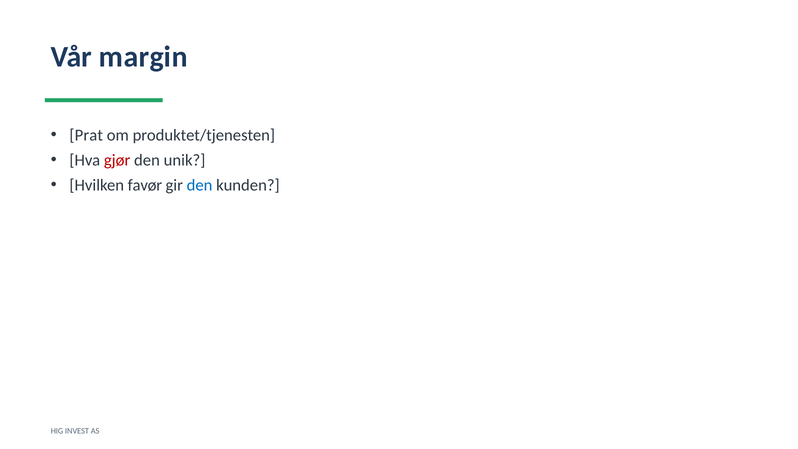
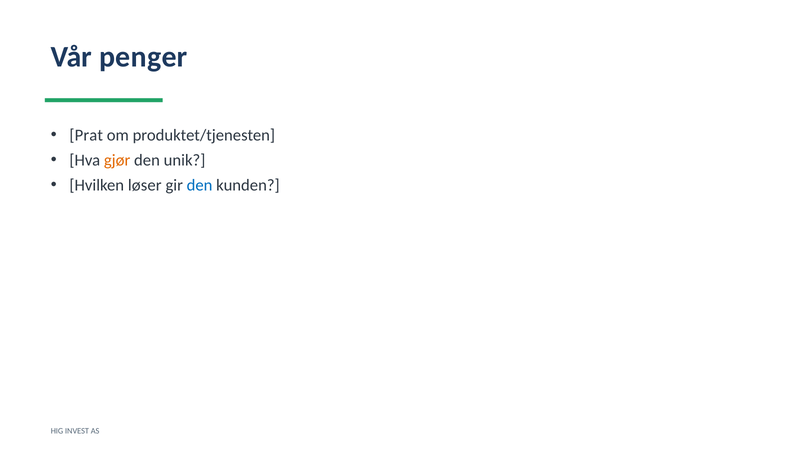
margin: margin -> penger (143, 57)
gjør colour: red -> orange (117, 160)
favør: favør -> løser (145, 185)
